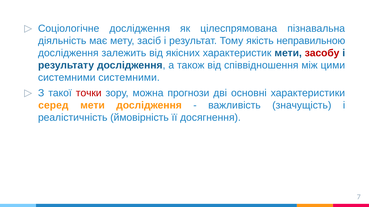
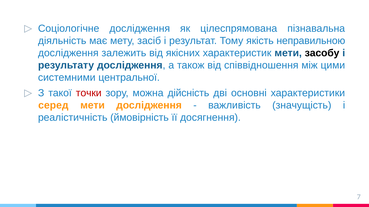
засобу colour: red -> black (322, 53)
системними системними: системними -> центральної (129, 78)
прогнози: прогнози -> дійсність (188, 93)
